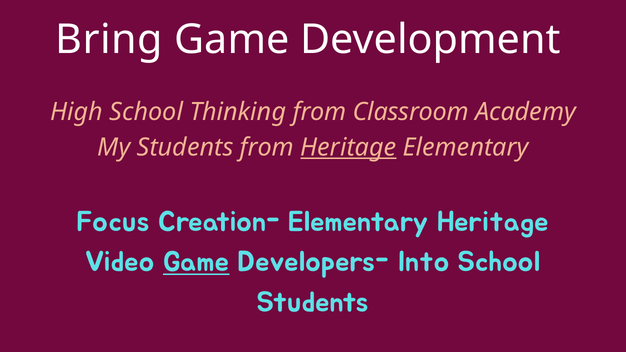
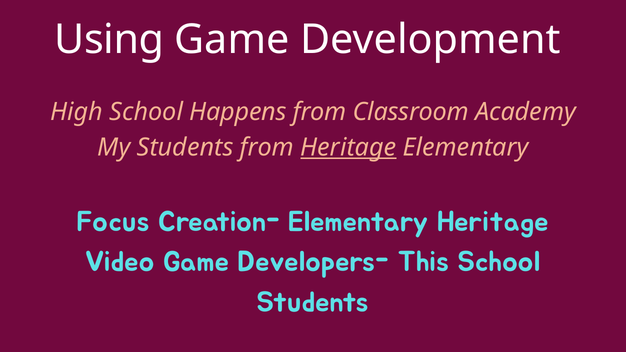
Bring: Bring -> Using (109, 40)
Thinking: Thinking -> Happens (238, 112)
Game underline: present -> none (196, 262)
Into: Into -> This (423, 262)
